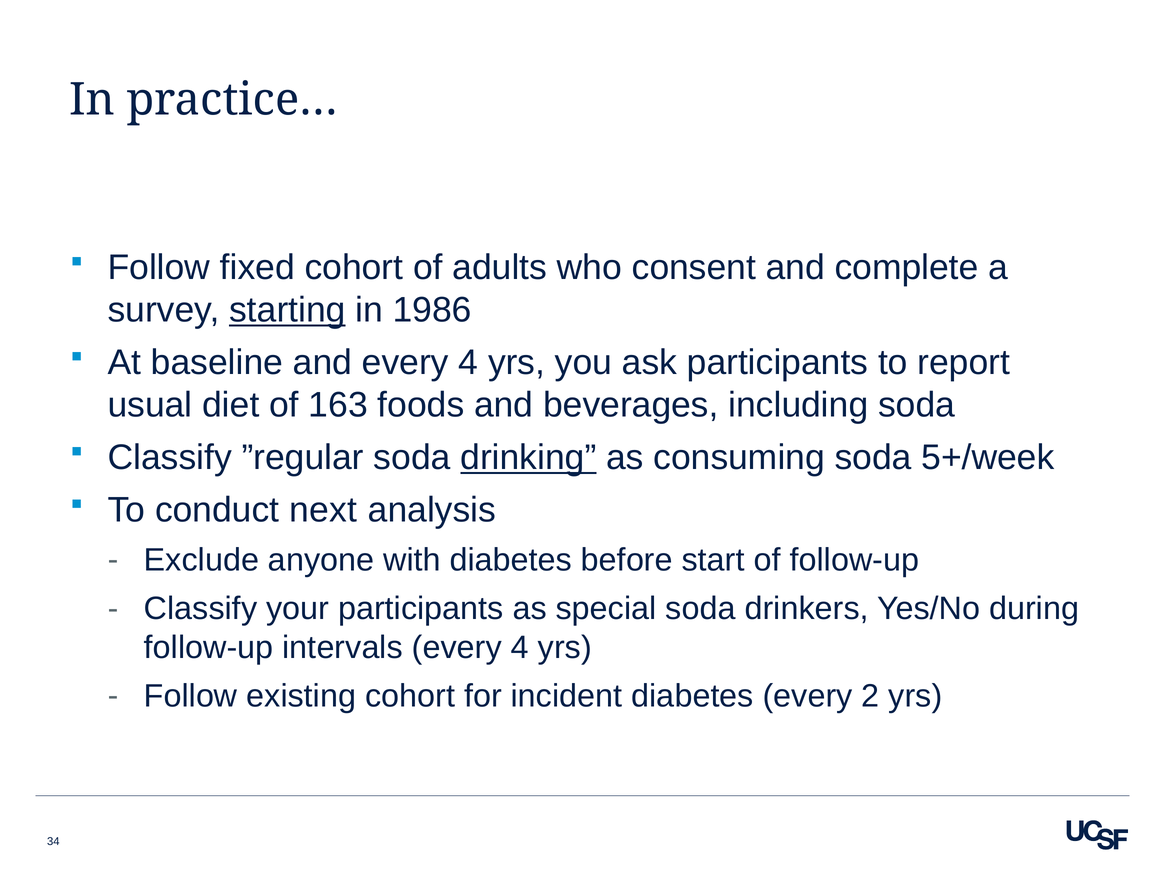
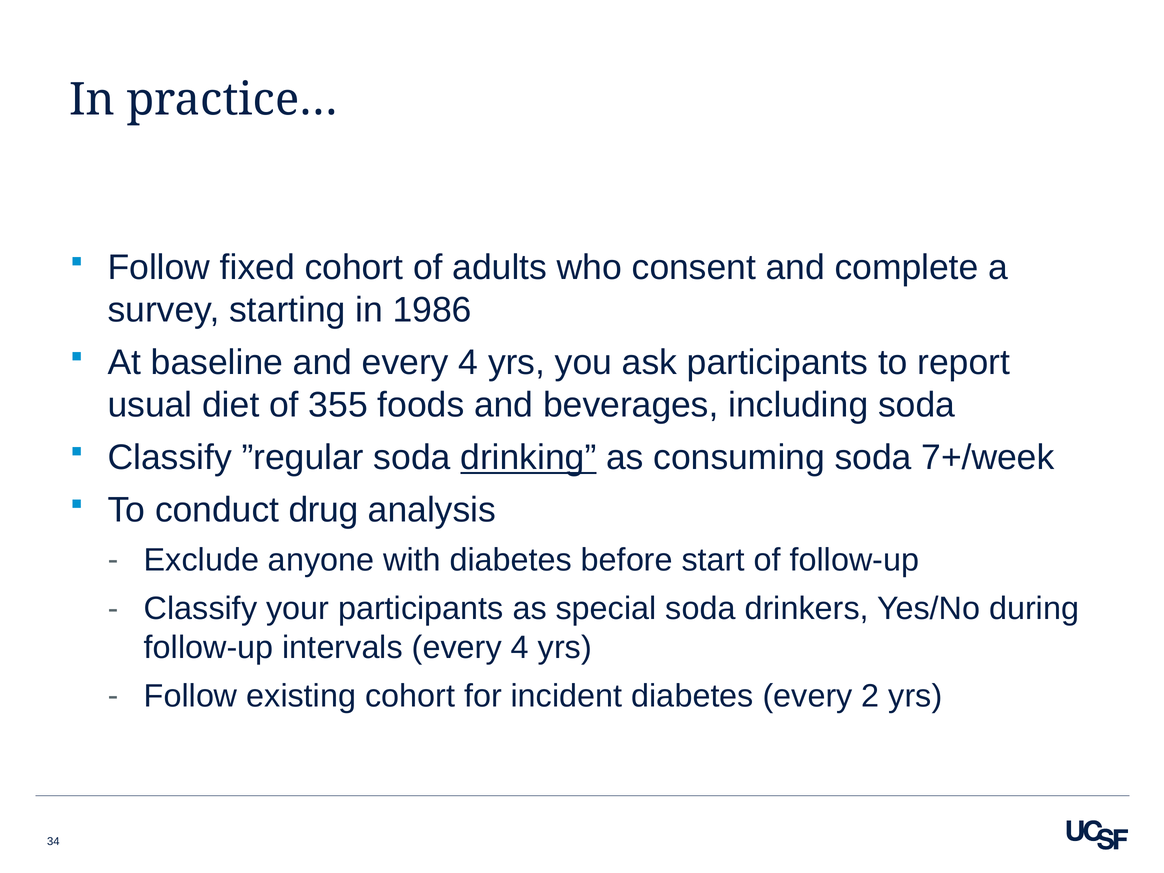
starting underline: present -> none (287, 310)
163: 163 -> 355 (338, 405)
5+/week: 5+/week -> 7+/week (988, 458)
next: next -> drug (324, 510)
